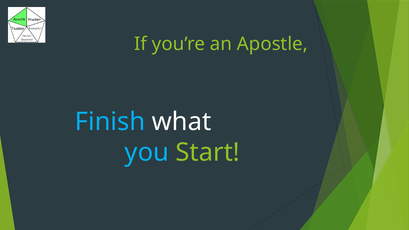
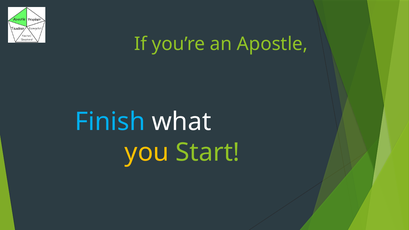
you colour: light blue -> yellow (147, 152)
